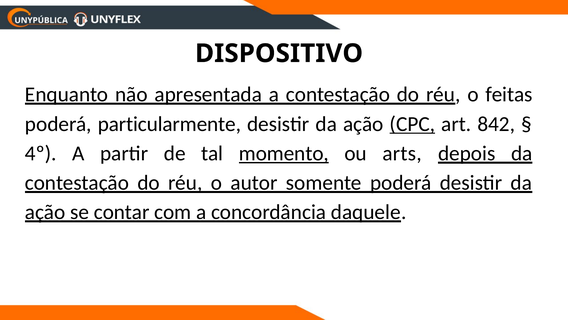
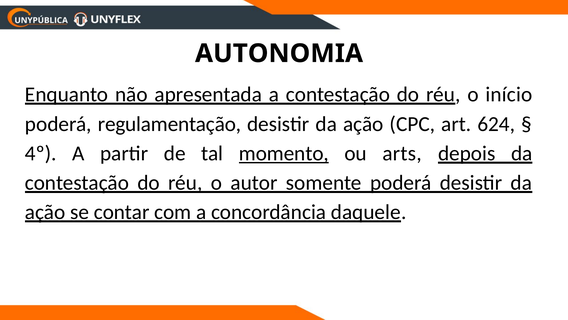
DISPOSITIVO: DISPOSITIVO -> AUTONOMIA (279, 53)
feitas: feitas -> início (509, 94)
particularmente: particularmente -> regulamentação (169, 124)
CPC underline: present -> none (412, 124)
842: 842 -> 624 (496, 124)
